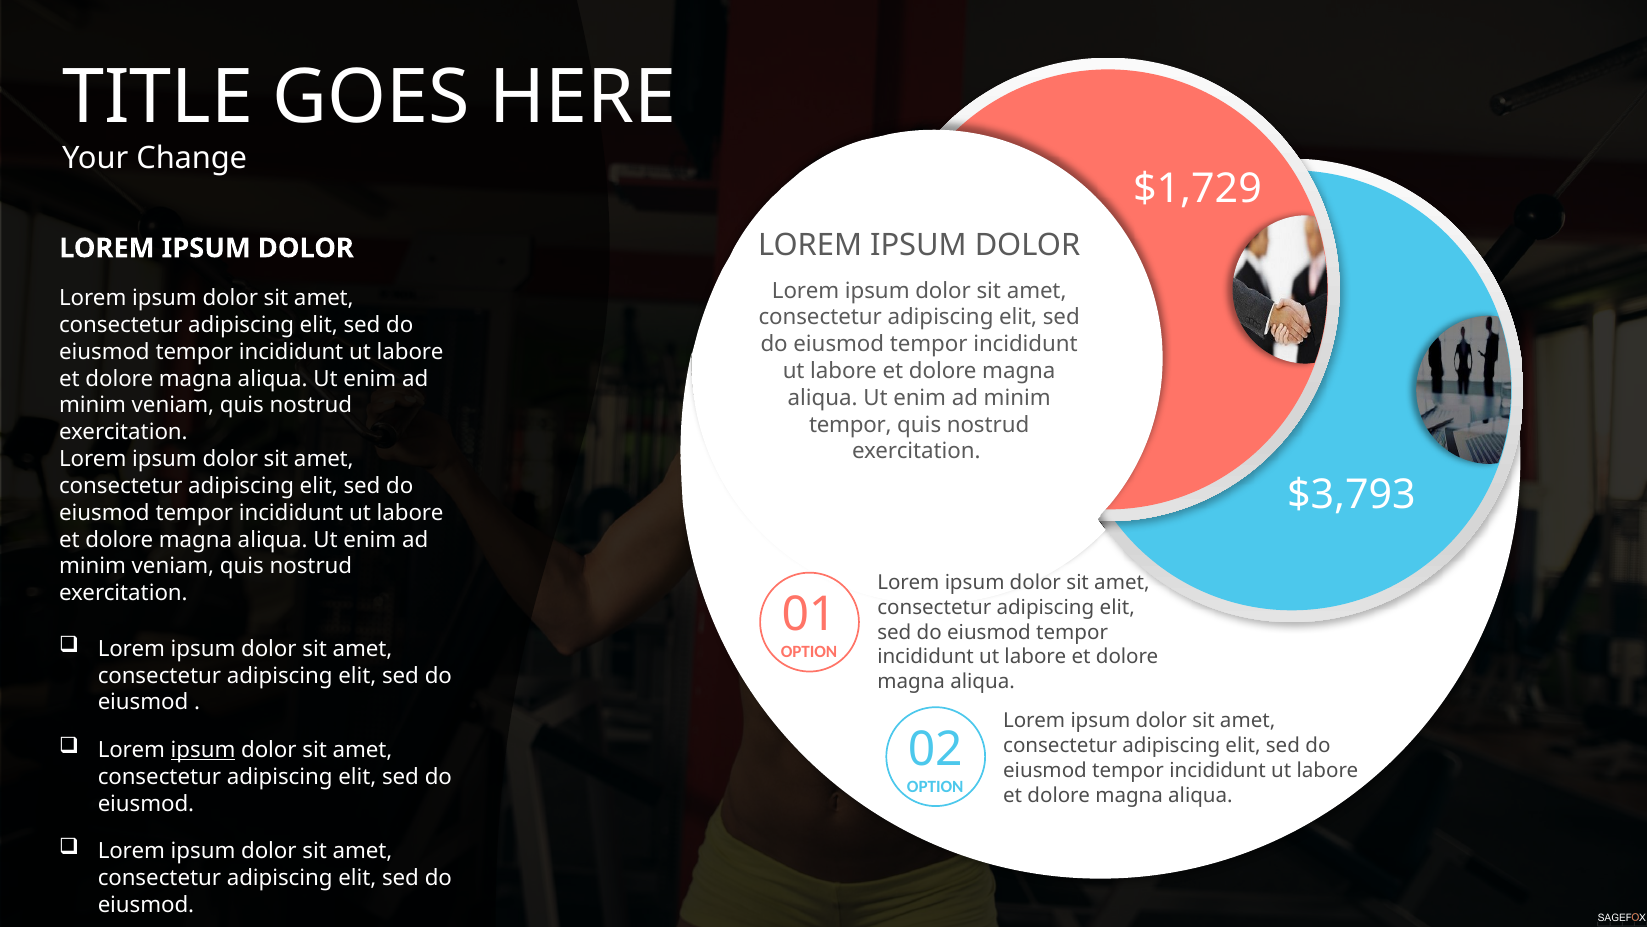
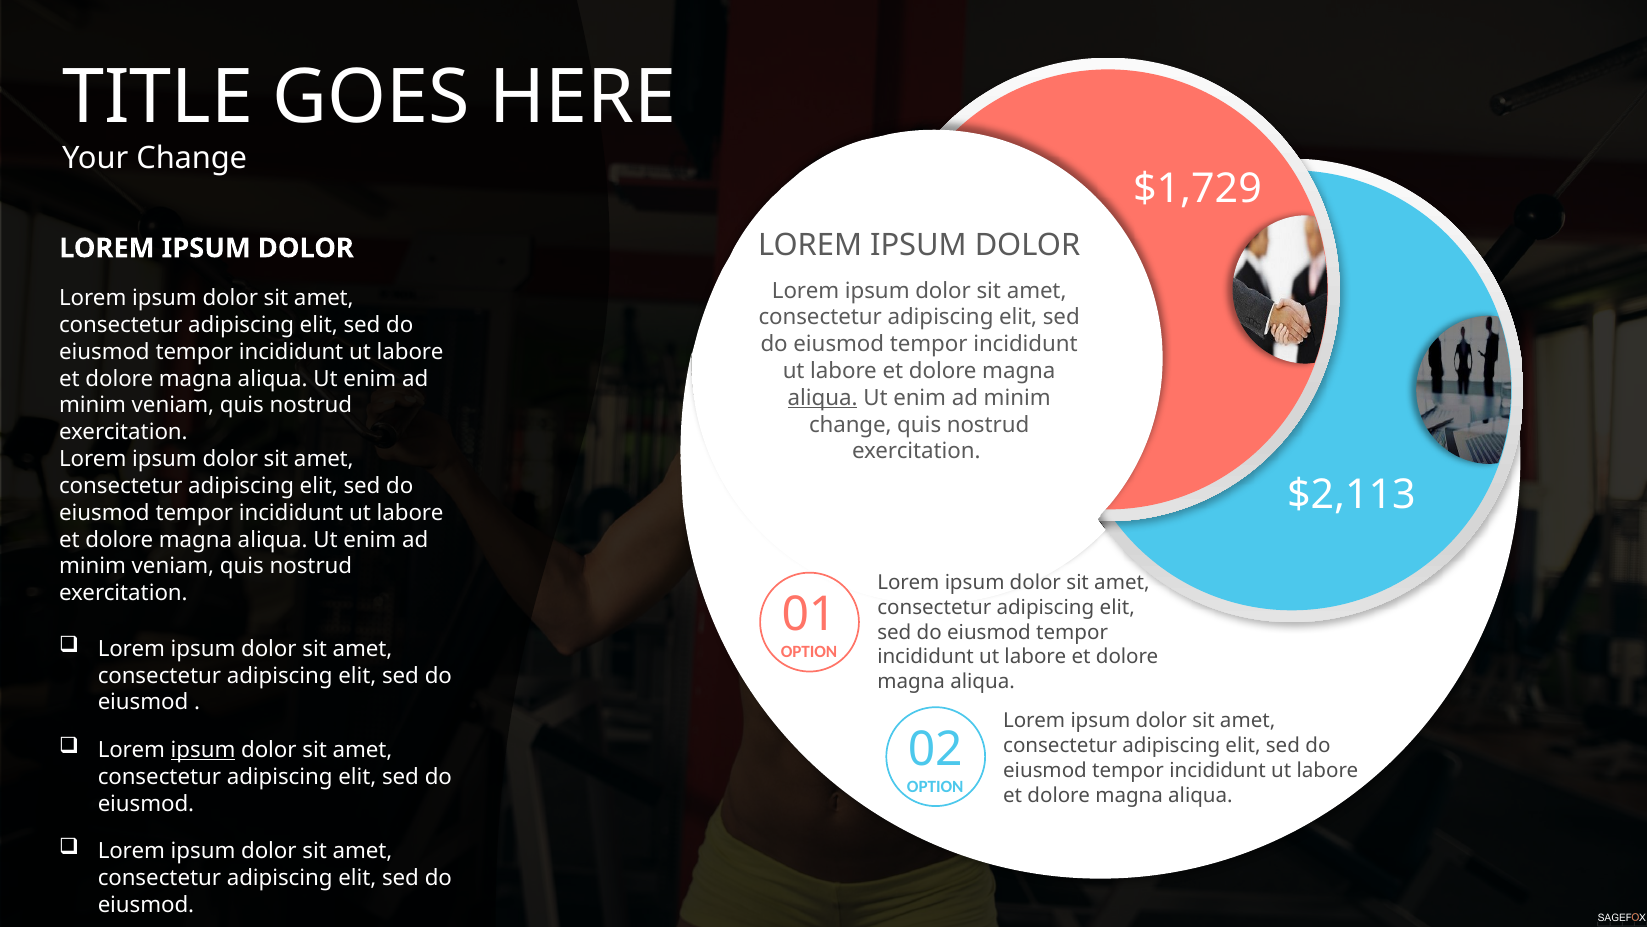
aliqua underline: none -> present (823, 398)
tempor: tempor -> change (850, 424)
$3,793: $3,793 -> $2,113 (1351, 494)
